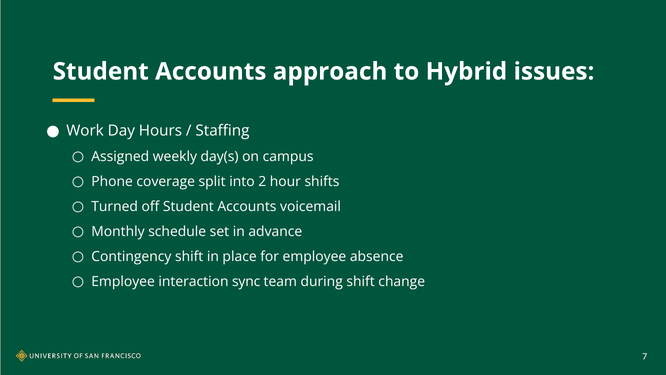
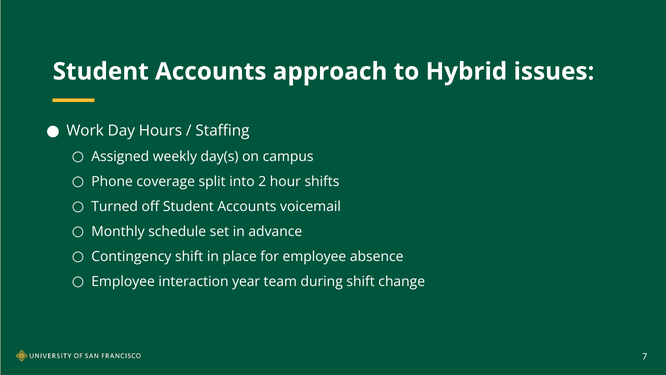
sync: sync -> year (246, 281)
